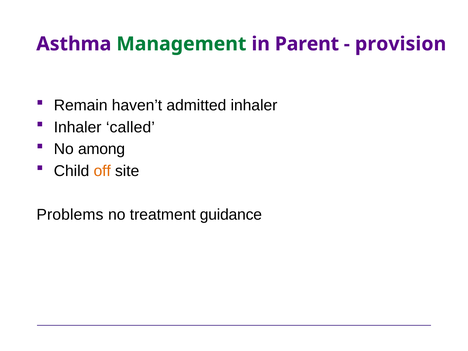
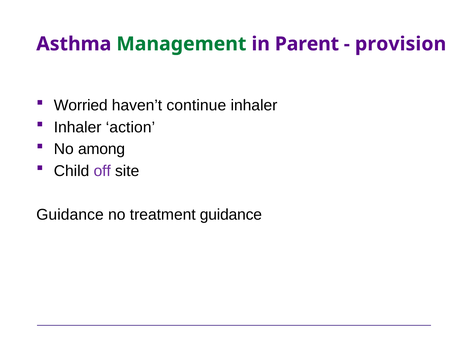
Remain: Remain -> Worried (81, 105)
admitted: admitted -> continue (196, 105)
called: called -> action (130, 127)
off colour: orange -> purple (102, 171)
Problems: Problems -> Guidance (70, 215)
